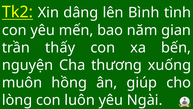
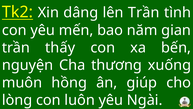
lên Bình: Bình -> Trần (144, 13)
